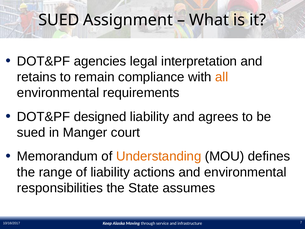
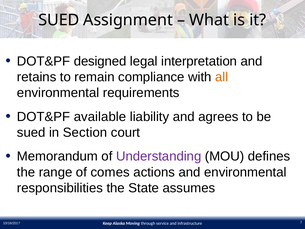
agencies: agencies -> designed (100, 61)
designed: designed -> available (100, 117)
Manger: Manger -> Section (85, 132)
Understanding colour: orange -> purple (159, 156)
of liability: liability -> comes (110, 172)
